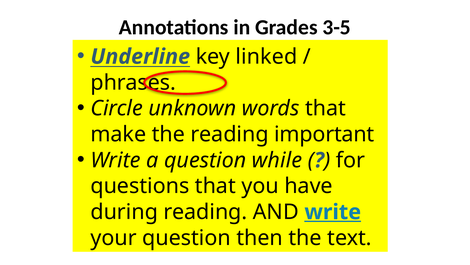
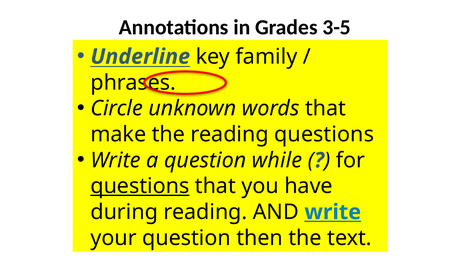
linked: linked -> family (266, 57)
reading important: important -> questions (324, 134)
questions underline: none -> present (140, 186)
